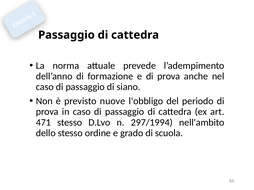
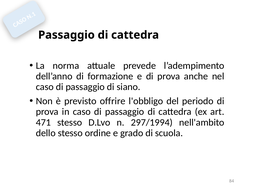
nuove: nuove -> offrire (113, 101)
